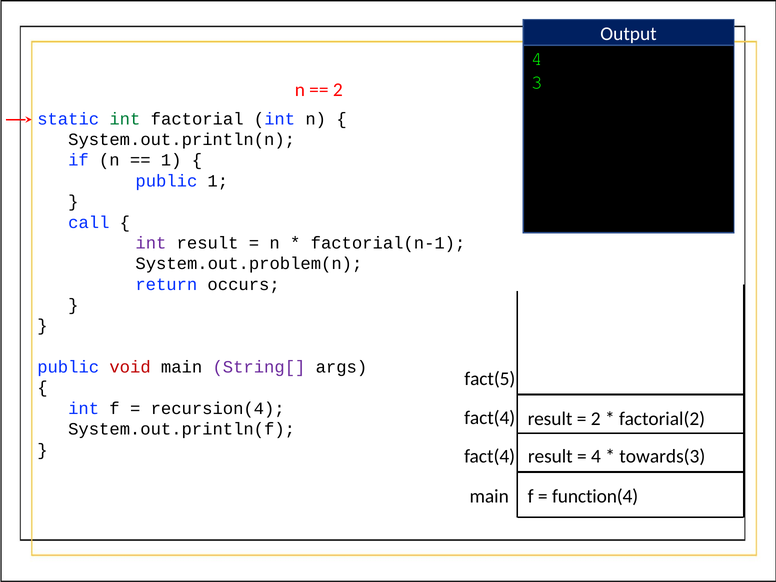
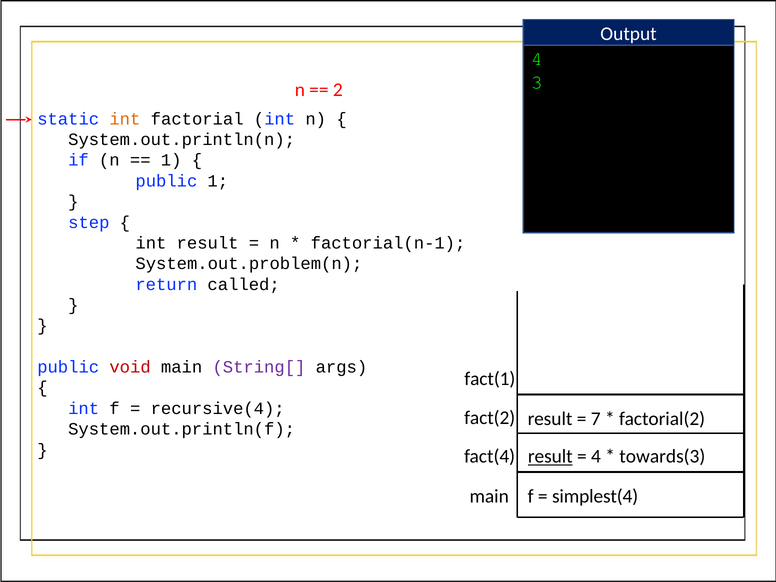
int colour: green -> orange (125, 119)
call: call -> step (89, 222)
int colour: purple -> black (151, 243)
occurs: occurs -> called (244, 284)
fact(5: fact(5 -> fact(1 (490, 379)
recursion(4: recursion(4 -> recursive(4 (218, 408)
fact(4: fact(4 -> fact(2 (490, 418)
2: 2 -> 7 (596, 419)
result underline: none -> present (550, 457)
function(4: function(4 -> simplest(4 (595, 496)
